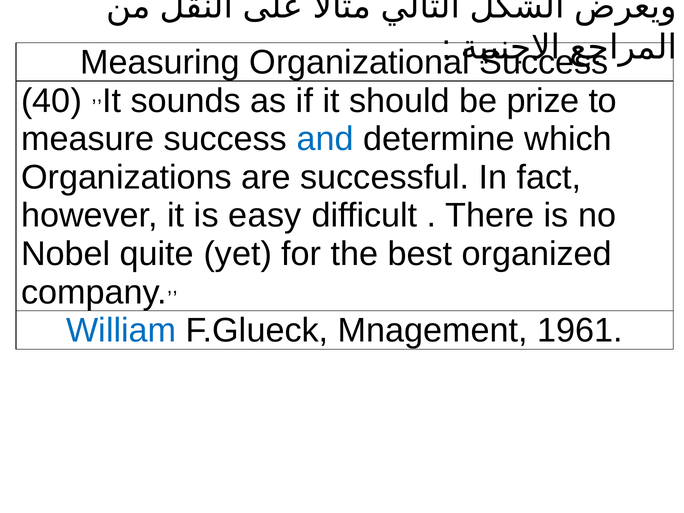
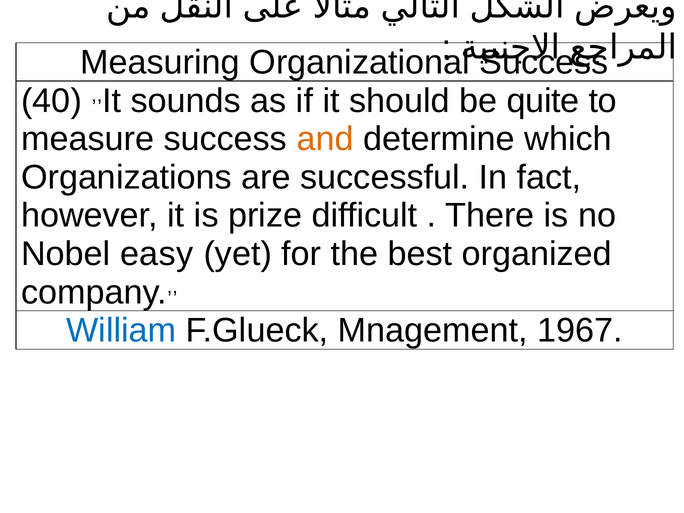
prize: prize -> quite (543, 101)
and colour: blue -> orange (325, 139)
easy: easy -> prize (265, 216)
quite: quite -> easy (157, 254)
1961: 1961 -> 1967 (580, 331)
